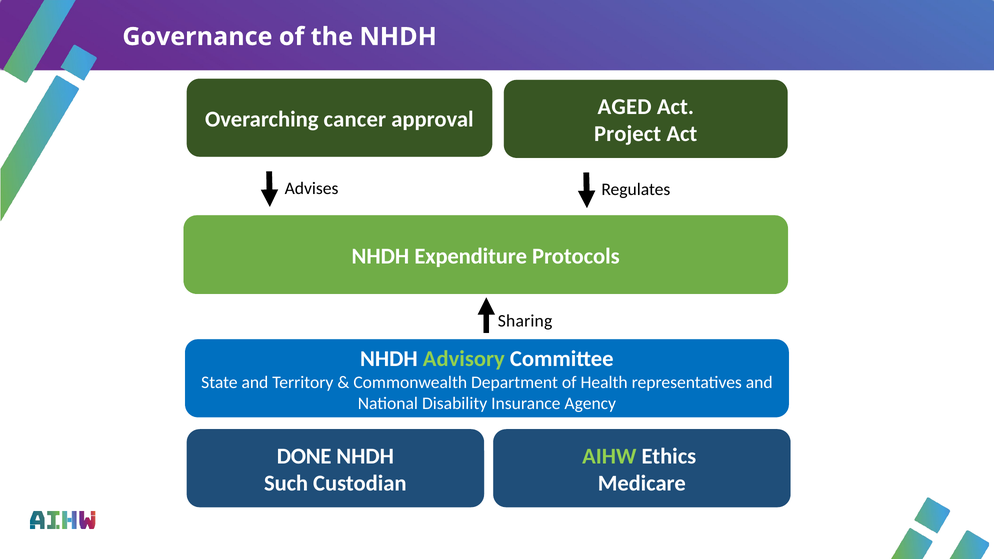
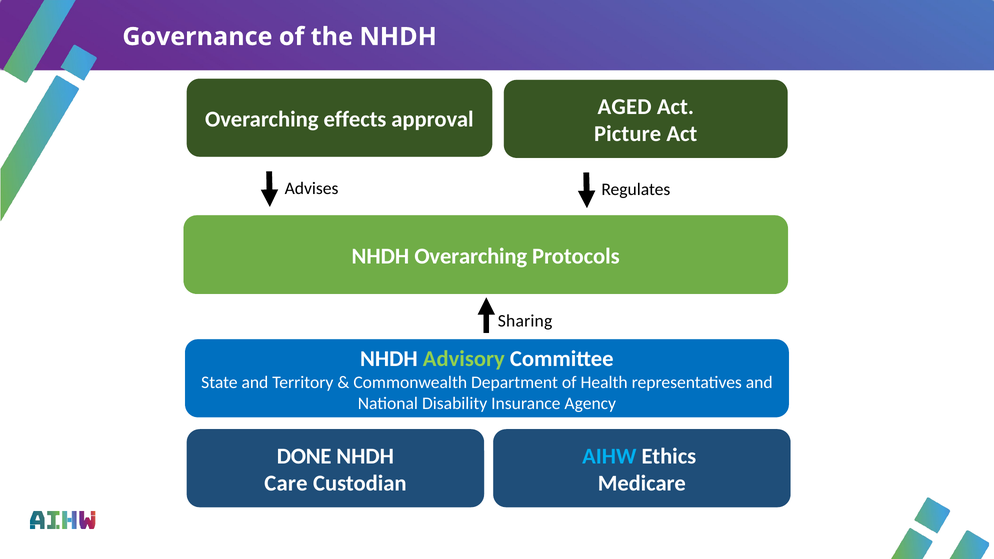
cancer: cancer -> effects (355, 119)
Project: Project -> Picture (628, 134)
NHDH Expenditure: Expenditure -> Overarching (471, 256)
AIHW colour: light green -> light blue (609, 456)
Such: Such -> Care (286, 483)
